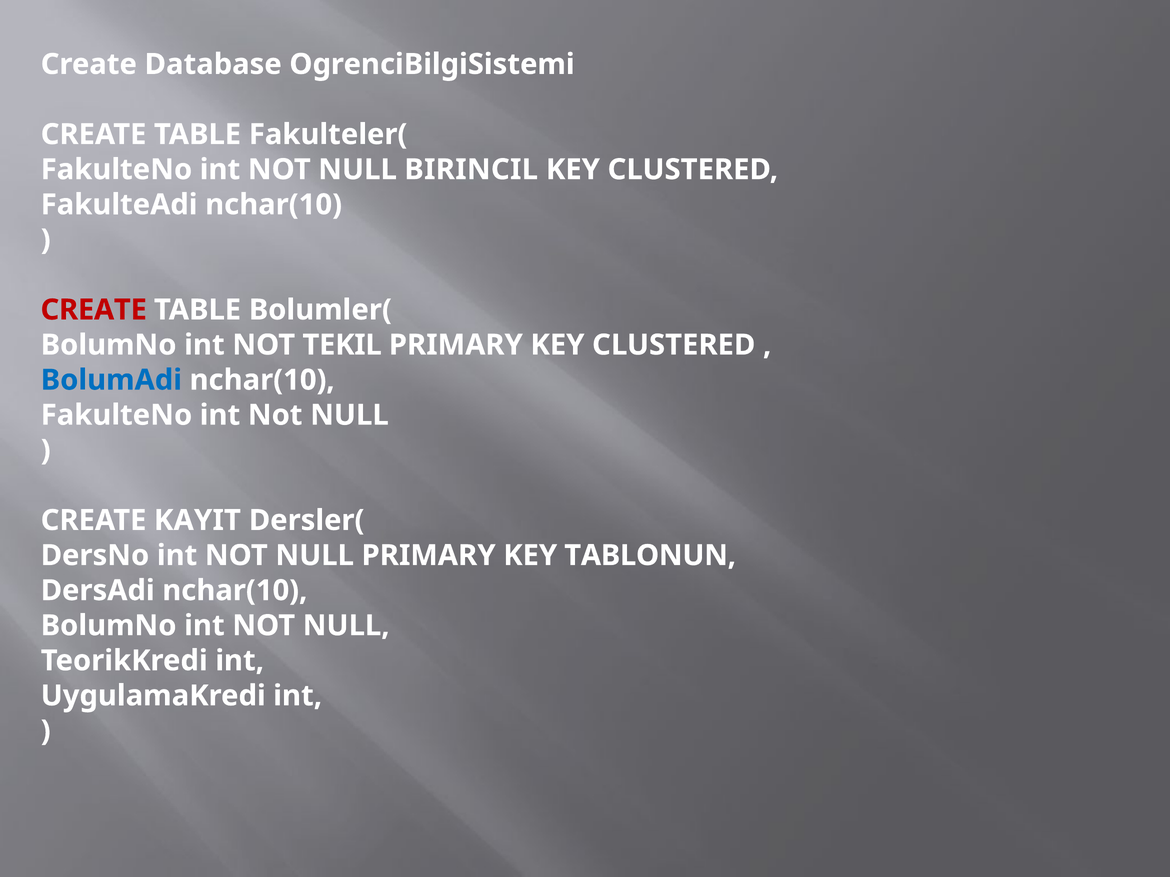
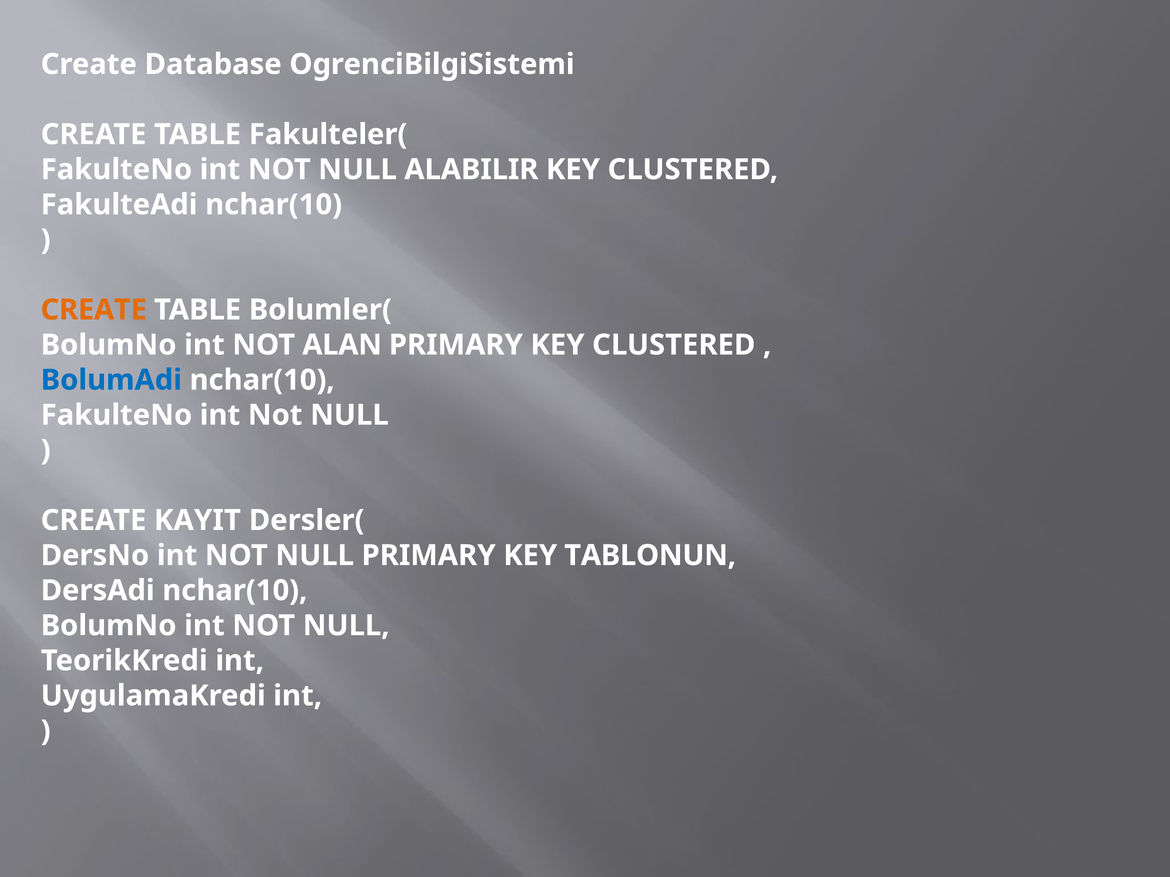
BIRINCIL: BIRINCIL -> ALABILIR (471, 170)
CREATE colour: red -> orange (94, 310)
TEKIL: TEKIL -> ALAN (342, 345)
